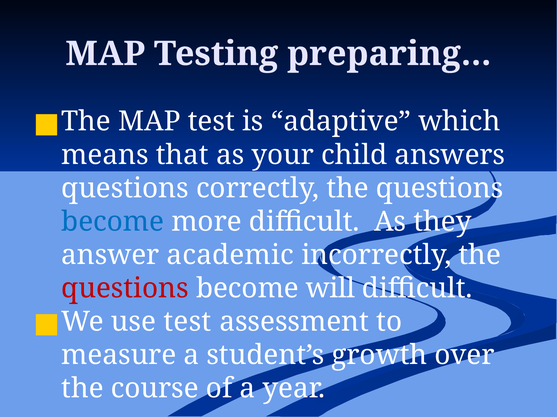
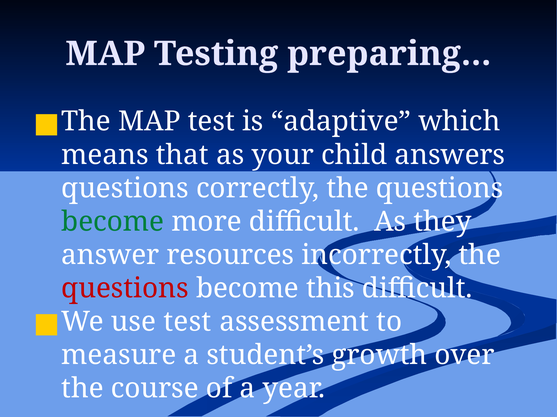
become colour: blue -> green (113, 222)
academic: academic -> resources (230, 255)
will: will -> this (330, 289)
